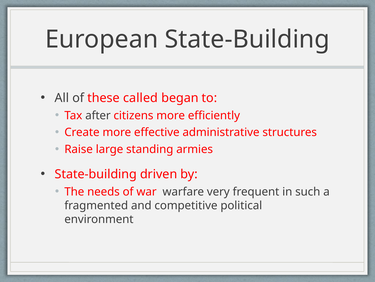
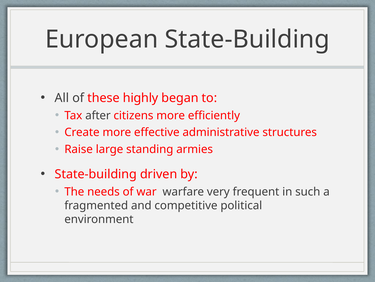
called: called -> highly (141, 98)
